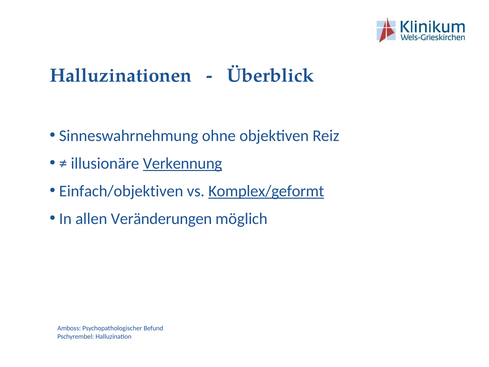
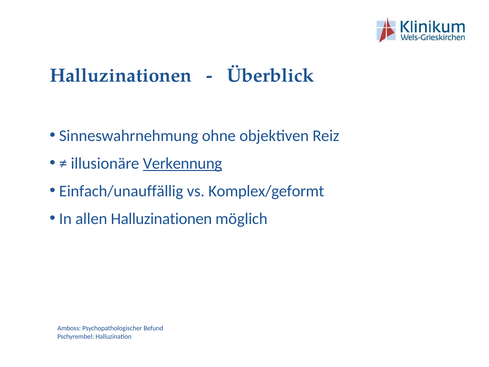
Einfach/objektiven: Einfach/objektiven -> Einfach/unauffällig (121, 191)
Komplex/geformt underline: present -> none (266, 191)
allen Veränderungen: Veränderungen -> Halluzinationen (161, 219)
